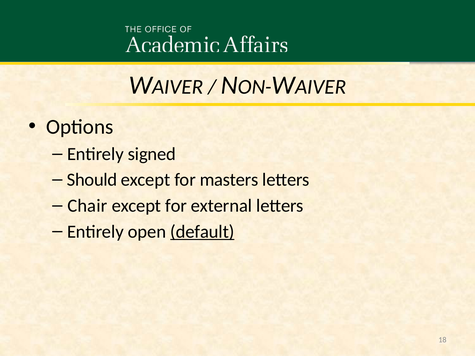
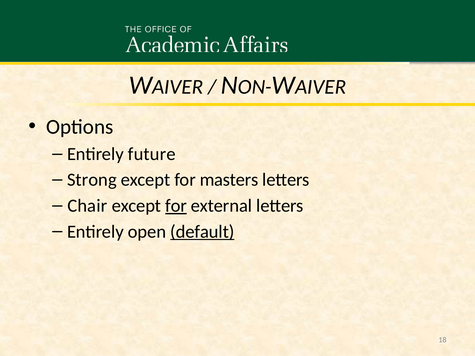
signed: signed -> future (152, 154)
Should: Should -> Strong (92, 180)
for underline: none -> present (176, 206)
